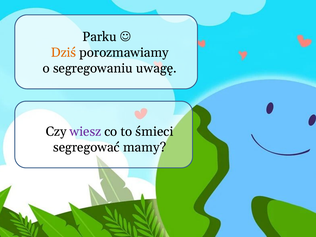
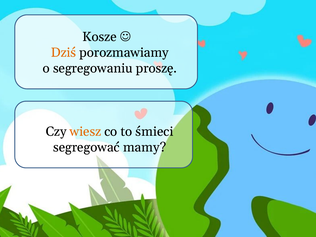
Parku: Parku -> Kosze (100, 37)
uwagę: uwagę -> proszę (156, 68)
wiesz colour: purple -> orange (85, 132)
